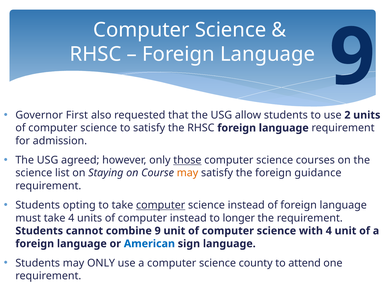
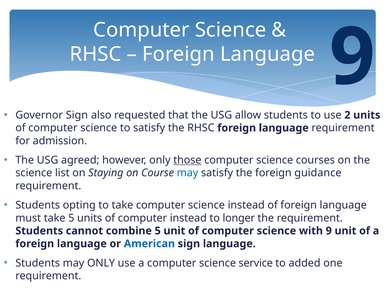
Governor First: First -> Sign (77, 115)
may colour: orange -> blue (188, 173)
computer underline: present -> none (161, 205)
take 4: 4 -> 5 (71, 218)
combine 9: 9 -> 5 (158, 231)
with 4: 4 -> 9 (329, 231)
county: county -> service (256, 263)
attend: attend -> added (305, 263)
